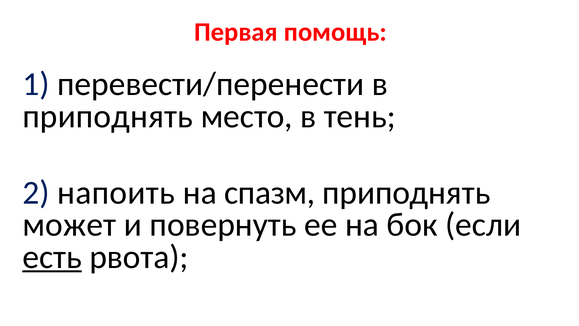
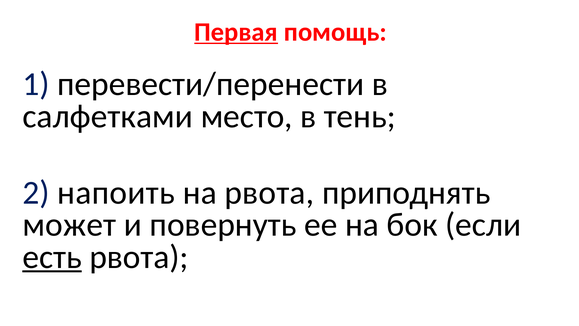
Первая underline: none -> present (236, 32)
приподнять: приподнять -> салфетками (108, 116)
на спазм: спазм -> рвота (269, 193)
